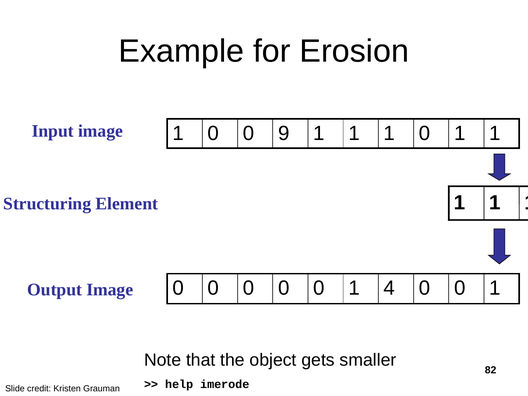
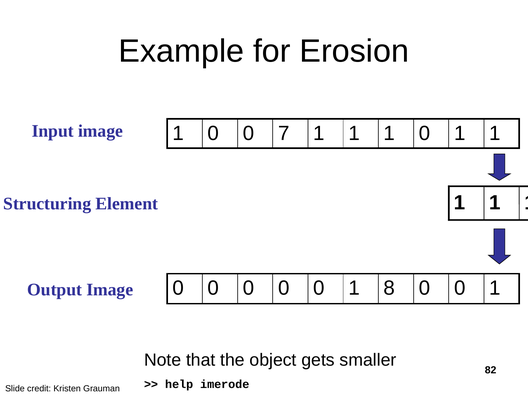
9: 9 -> 7 (284, 133)
4: 4 -> 8 (389, 288)
